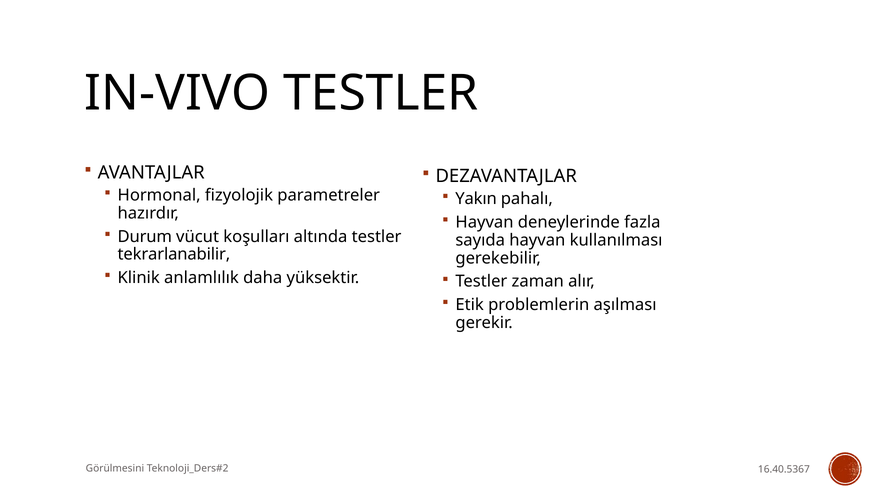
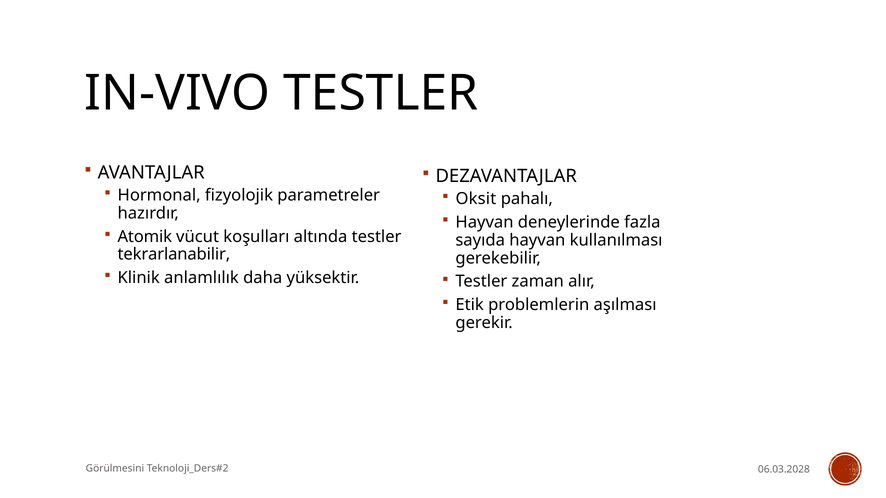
Yakın: Yakın -> Oksit (476, 199)
Durum: Durum -> Atomik (145, 237)
16.40.5367: 16.40.5367 -> 06.03.2028 (784, 470)
